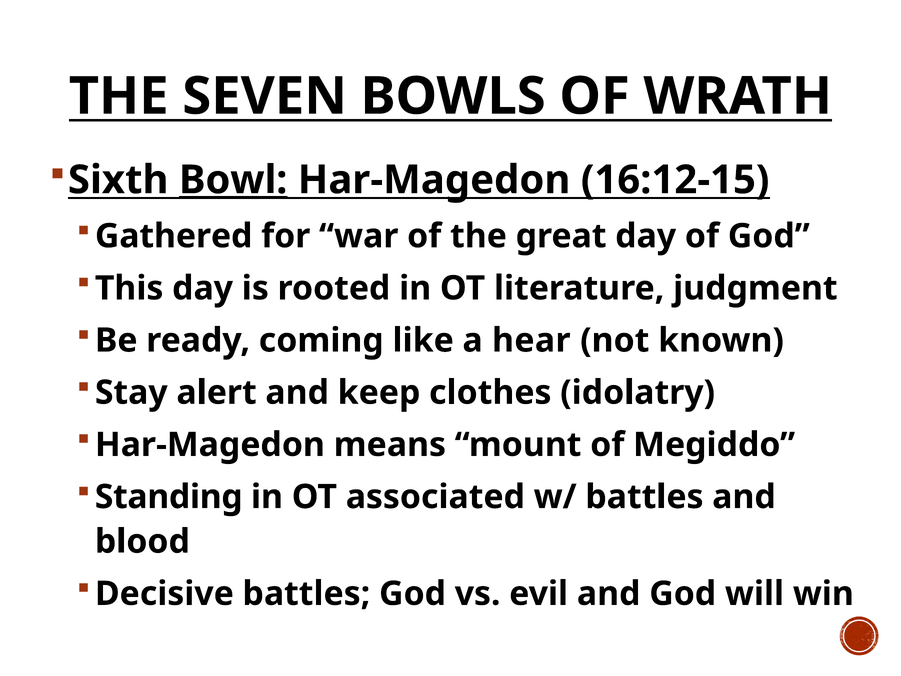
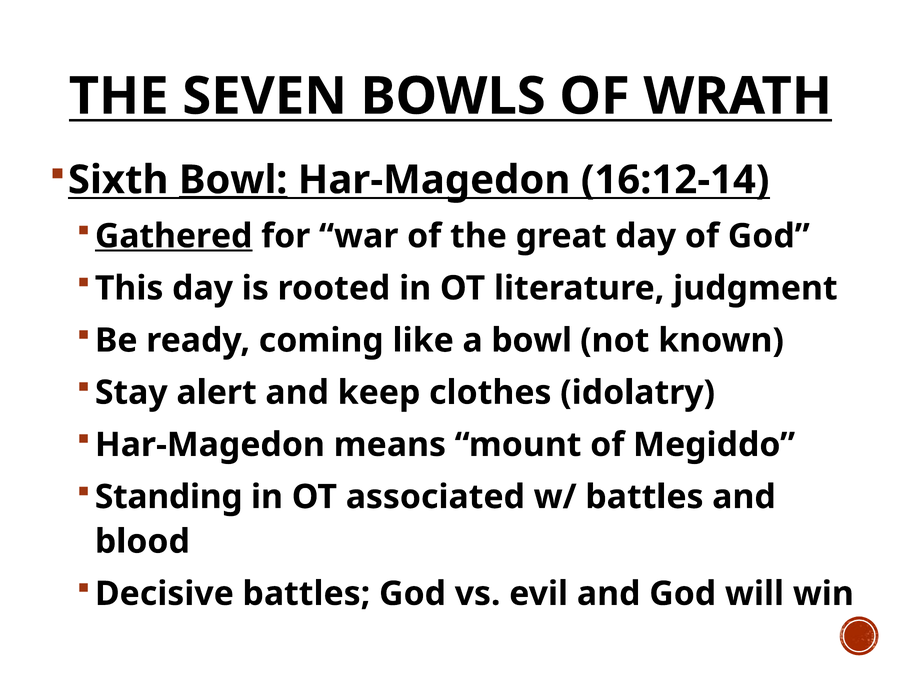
16:12-15: 16:12-15 -> 16:12-14 (675, 180)
Gathered underline: none -> present (174, 236)
a hear: hear -> bowl (532, 340)
